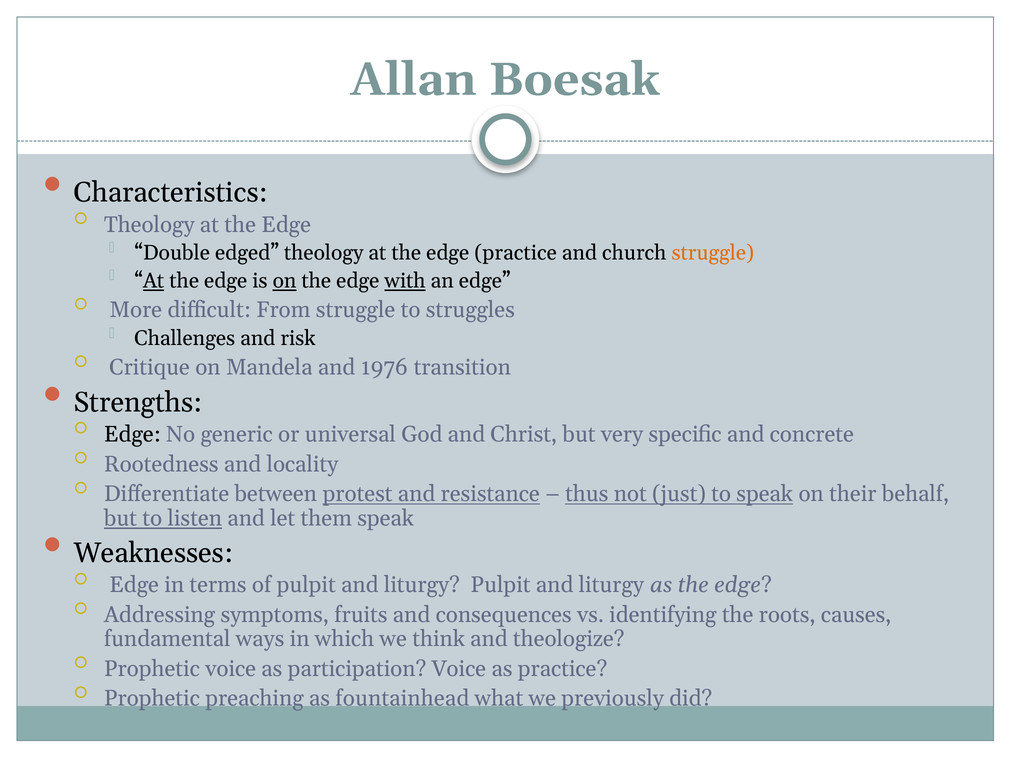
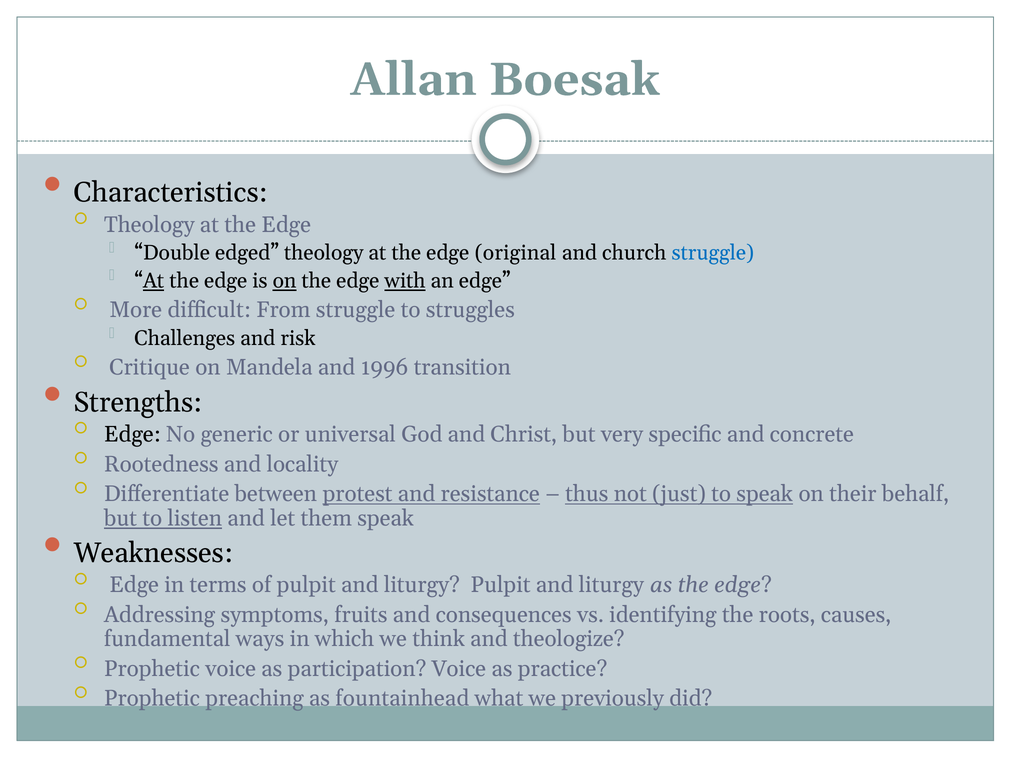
edge practice: practice -> original (516, 253)
struggle colour: orange -> blue (713, 253)
1976: 1976 -> 1996 (384, 368)
